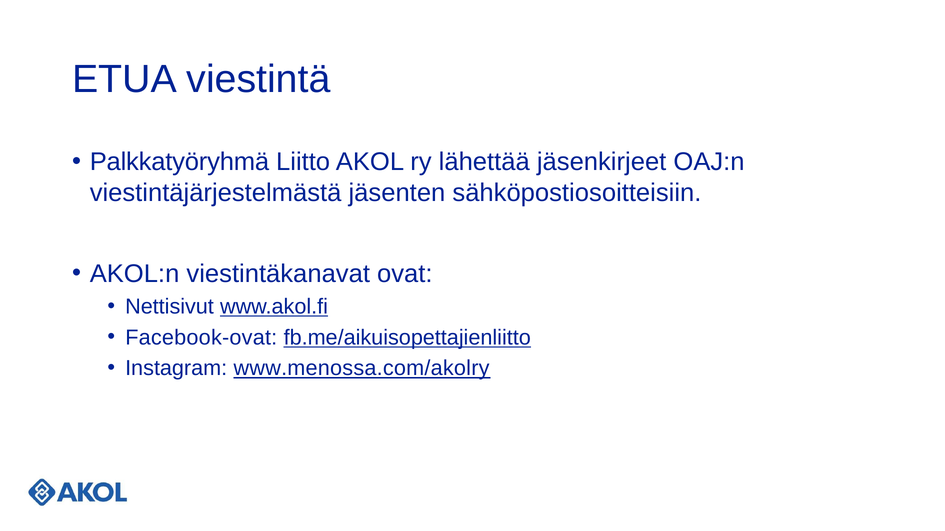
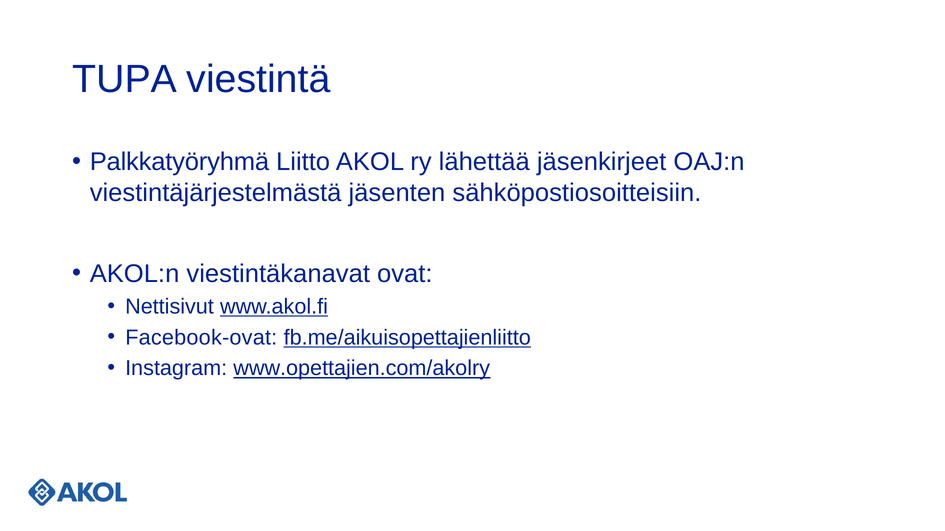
ETUA: ETUA -> TUPA (125, 79)
www.menossa.com/akolry: www.menossa.com/akolry -> www.opettajien.com/akolry (362, 369)
